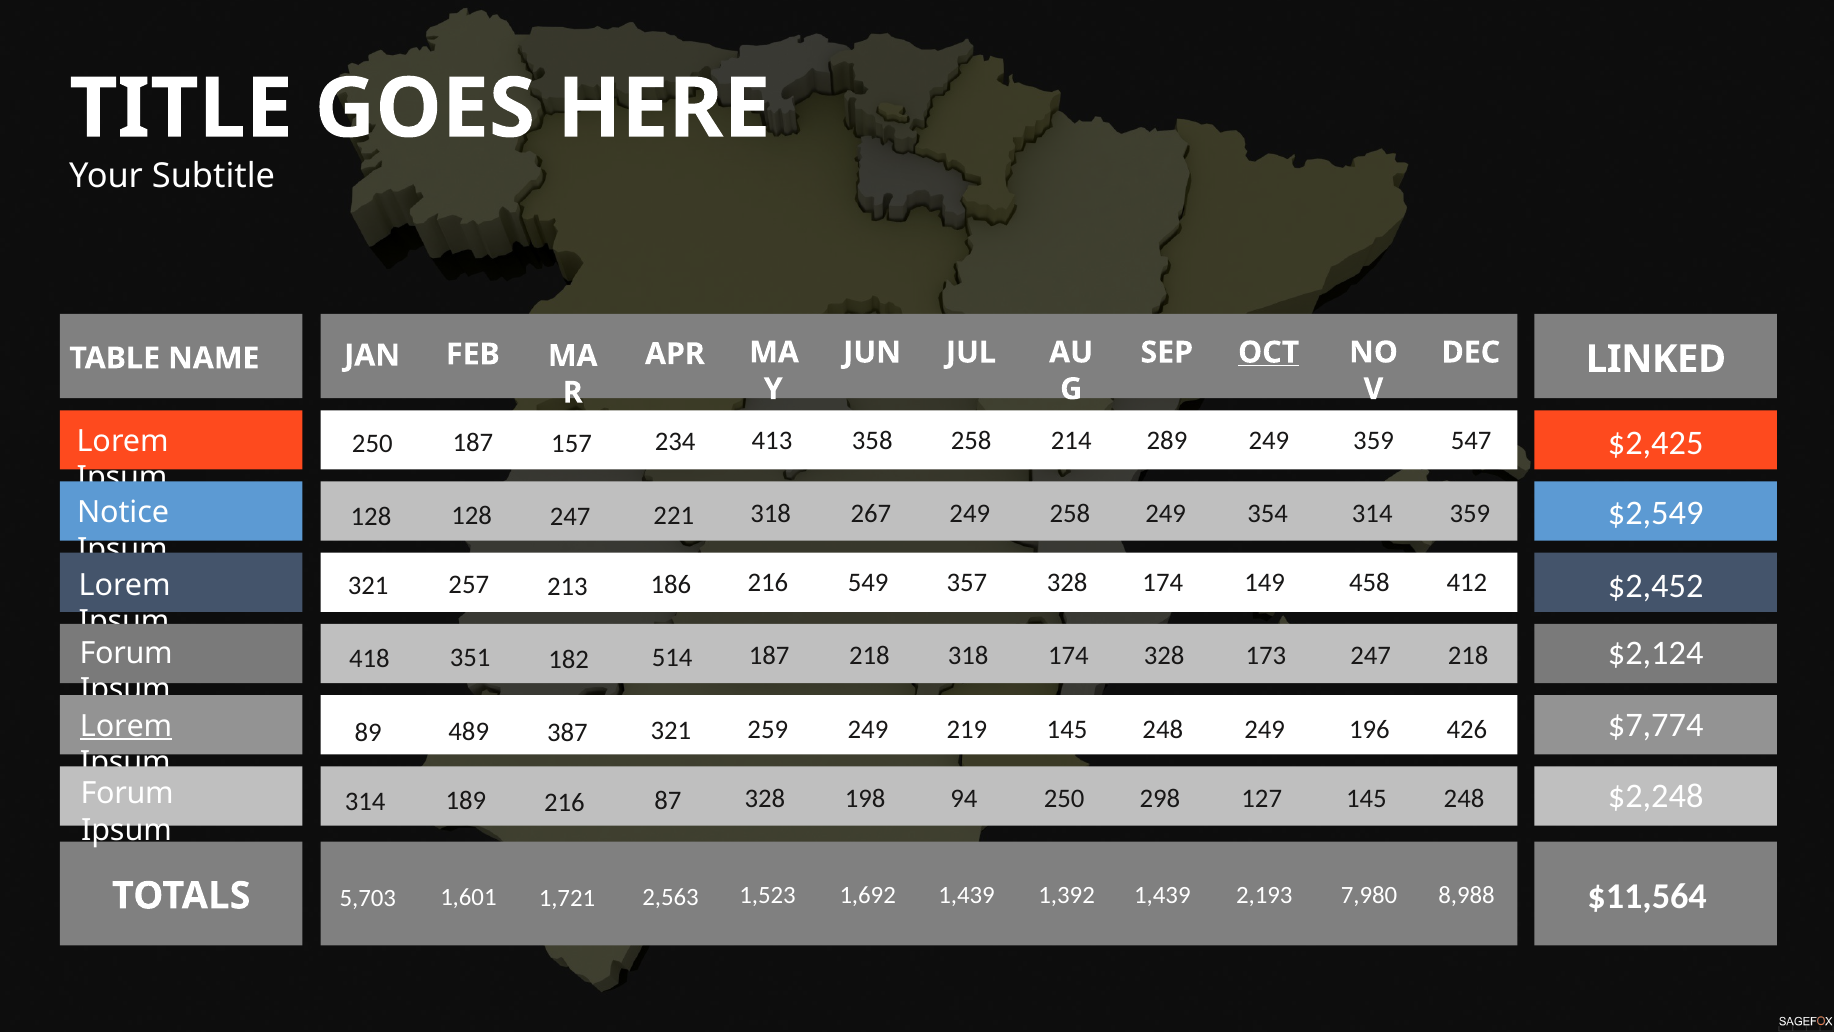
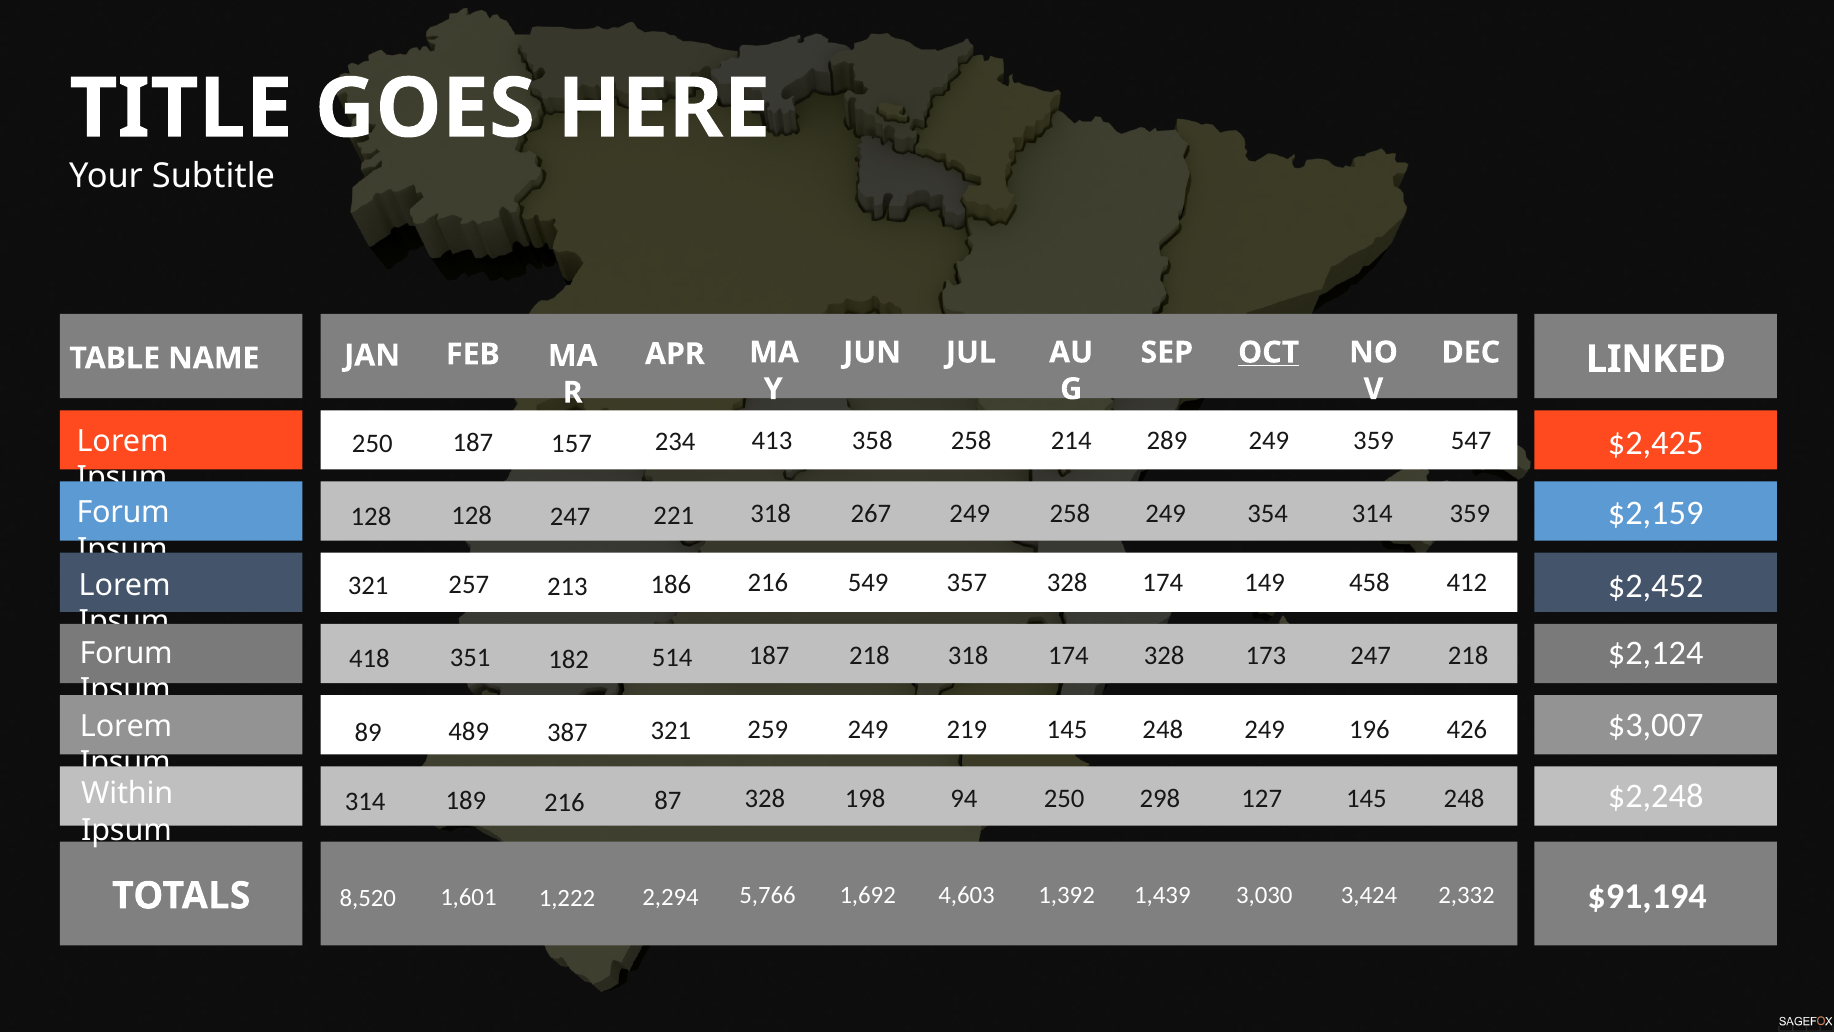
$2,549: $2,549 -> $2,159 (1656, 513)
Notice: Notice -> Forum (123, 512)
$7,774: $7,774 -> $3,007 (1656, 725)
Lorem underline: present -> none (126, 726)
Forum: Forum -> Within (127, 794)
$11,564: $11,564 -> $91,194 (1647, 896)
1,523: 1,523 -> 5,766 (767, 895)
1,439: 1,439 -> 4,603 (967, 895)
2,193: 2,193 -> 3,030 (1264, 895)
7,980: 7,980 -> 3,424 (1369, 895)
8,988: 8,988 -> 2,332 (1467, 895)
2,563: 2,563 -> 2,294 (671, 896)
5,703: 5,703 -> 8,520 (368, 898)
1,721: 1,721 -> 1,222 (567, 898)
